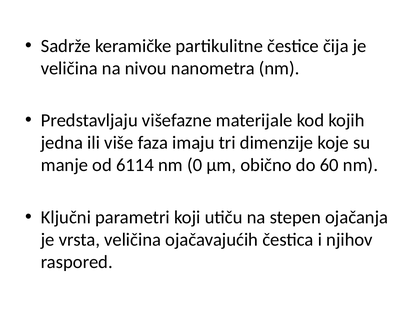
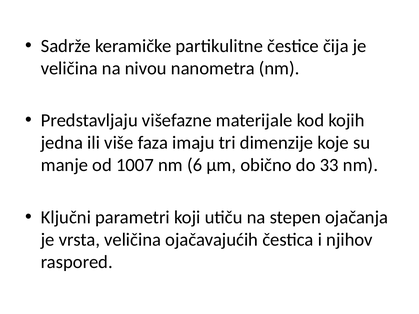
6114: 6114 -> 1007 (135, 165)
0: 0 -> 6 (195, 165)
60: 60 -> 33 (329, 165)
